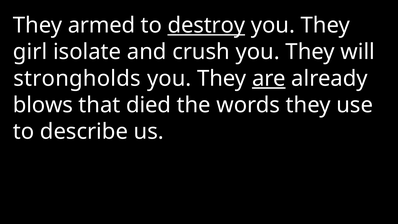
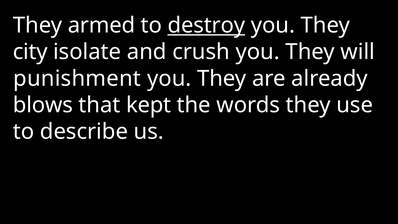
girl: girl -> city (30, 52)
strongholds: strongholds -> punishment (77, 78)
are underline: present -> none (269, 78)
died: died -> kept (149, 105)
